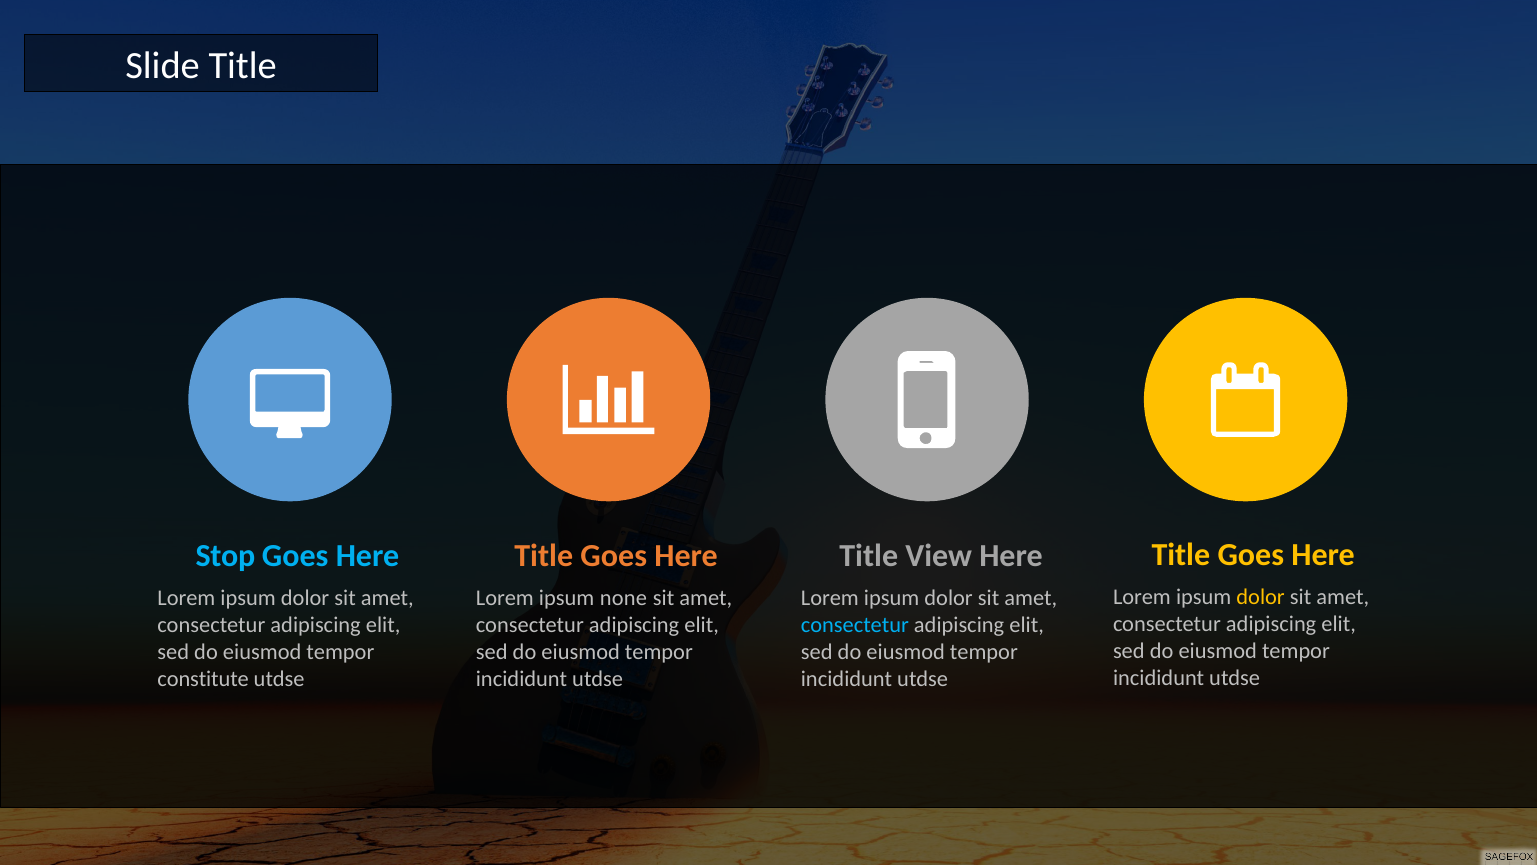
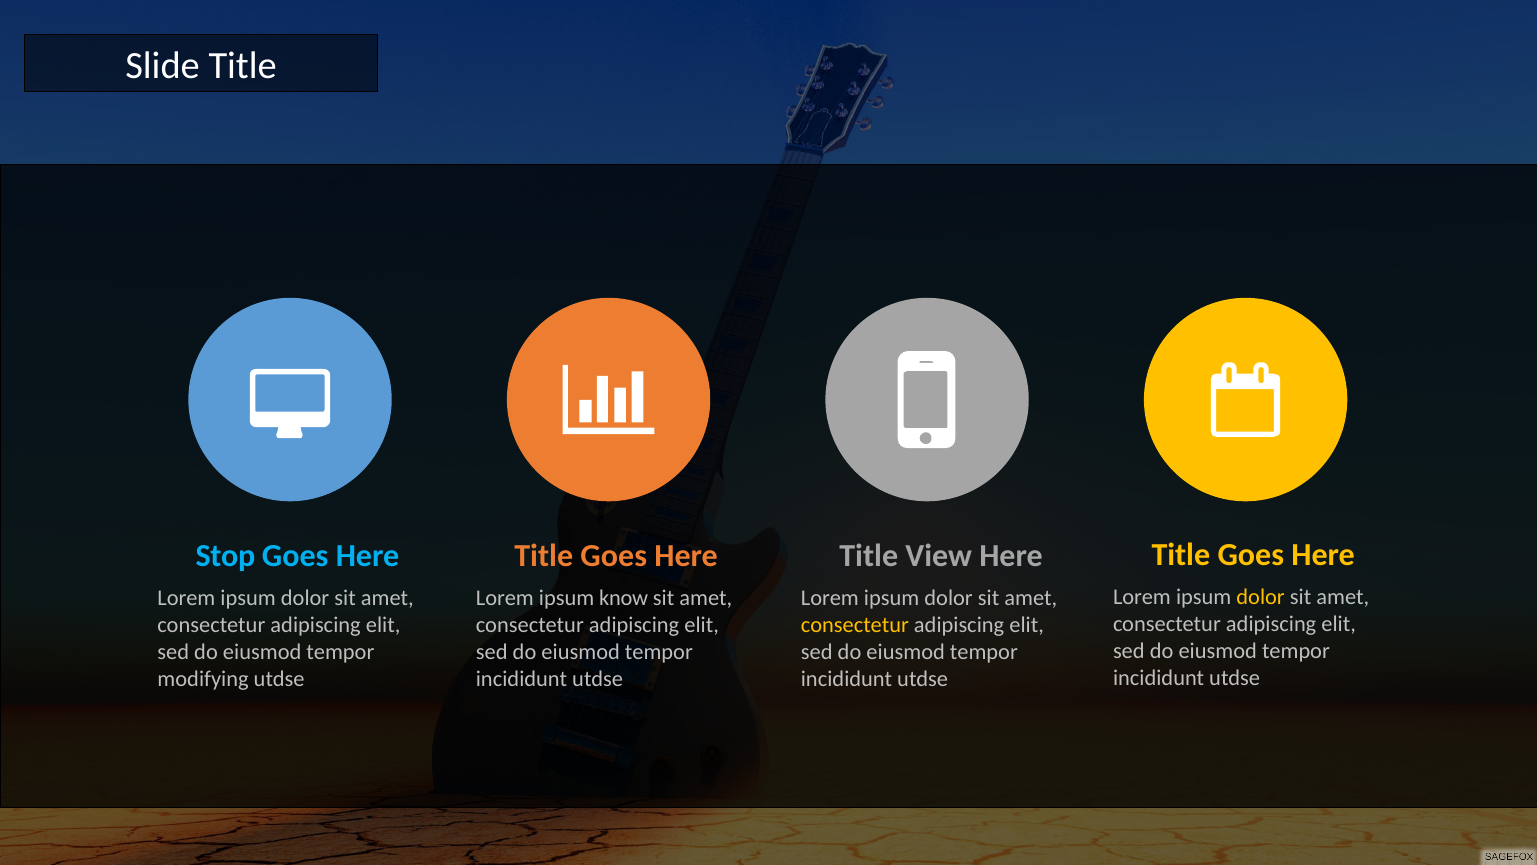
none: none -> know (624, 598)
consectetur colour: light blue -> yellow (855, 625)
constitute: constitute -> modifying (203, 679)
